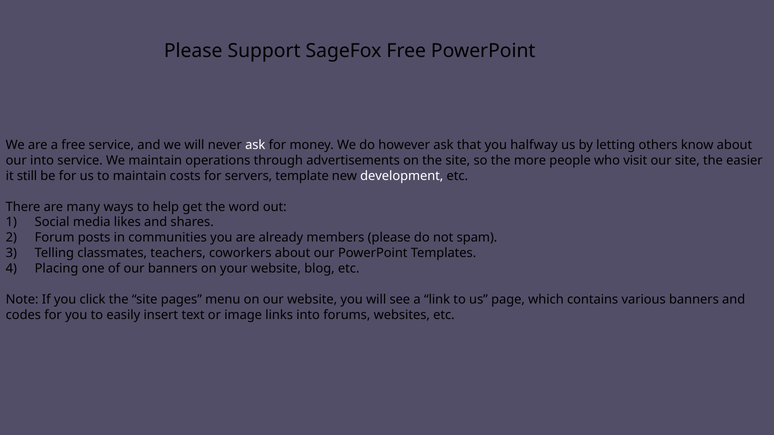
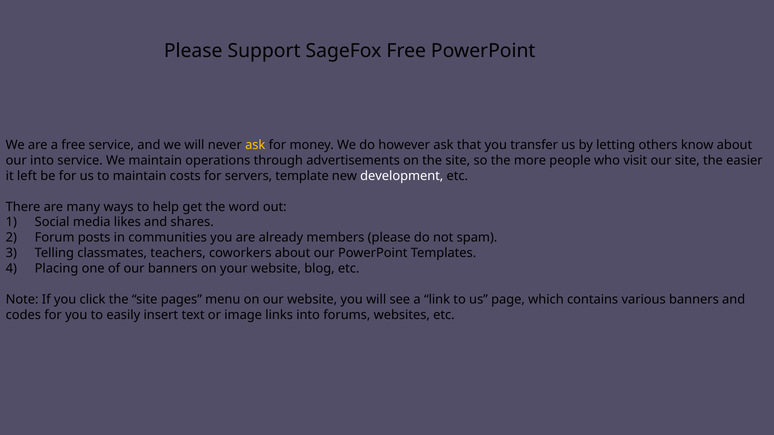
ask colour: white -> yellow (255, 145)
halfway: halfway -> transfer (534, 145)
still: still -> left (27, 176)
